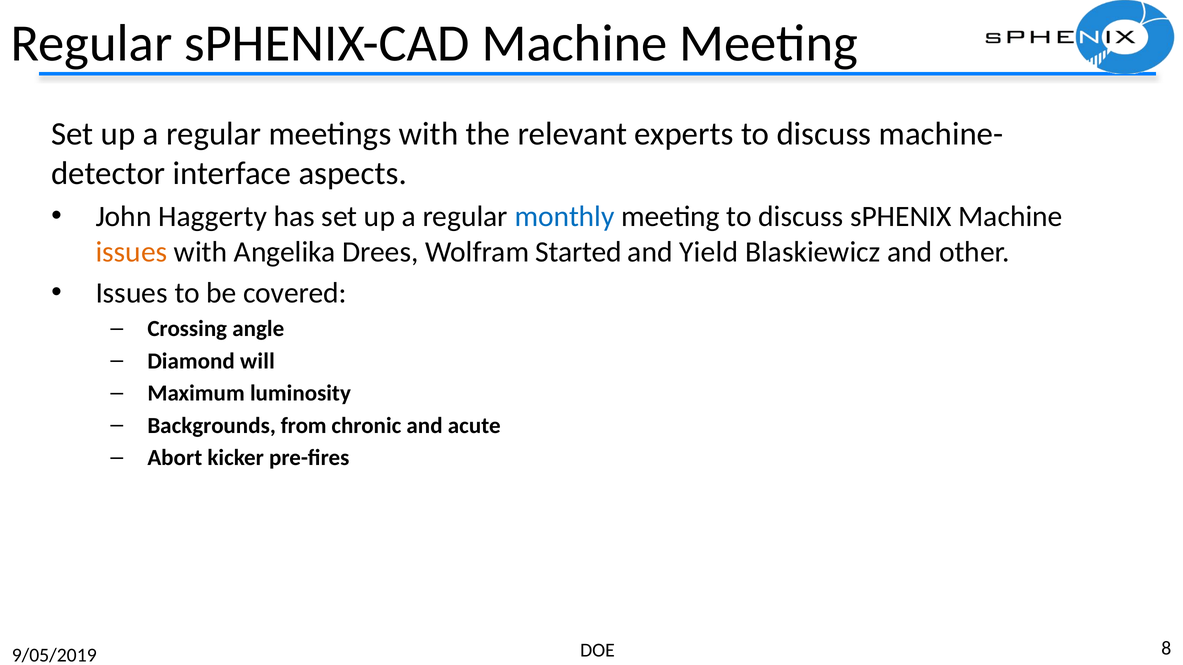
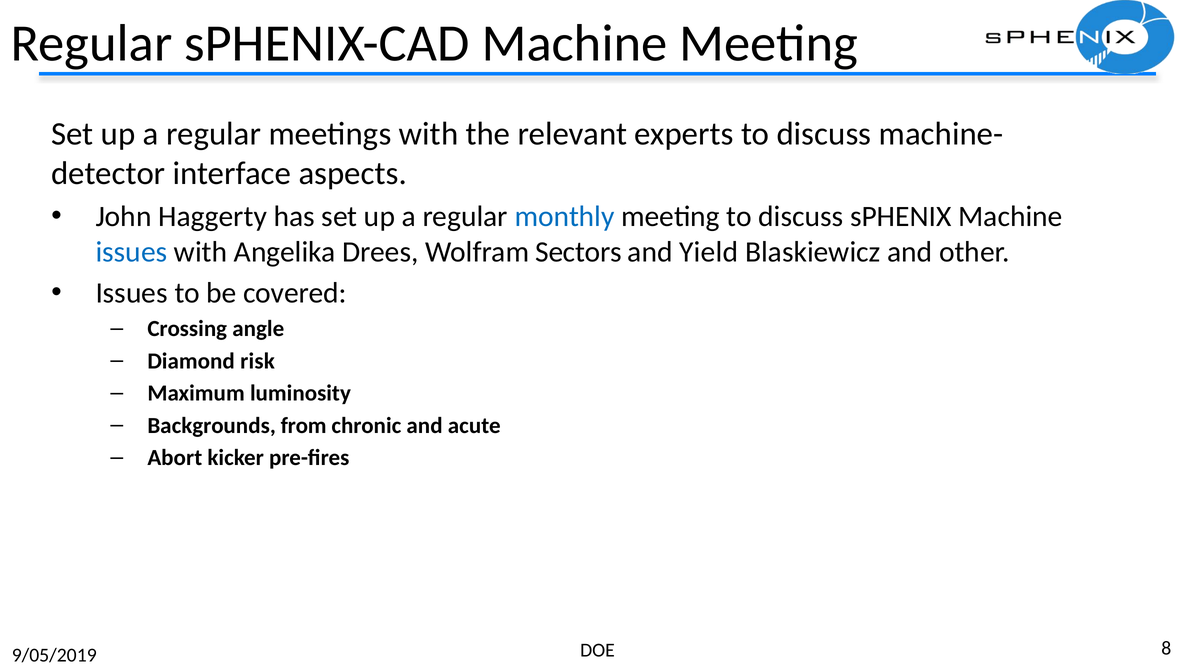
issues colour: orange -> blue (131, 252)
Started: Started -> Sectors (578, 252)
will: will -> risk (257, 361)
